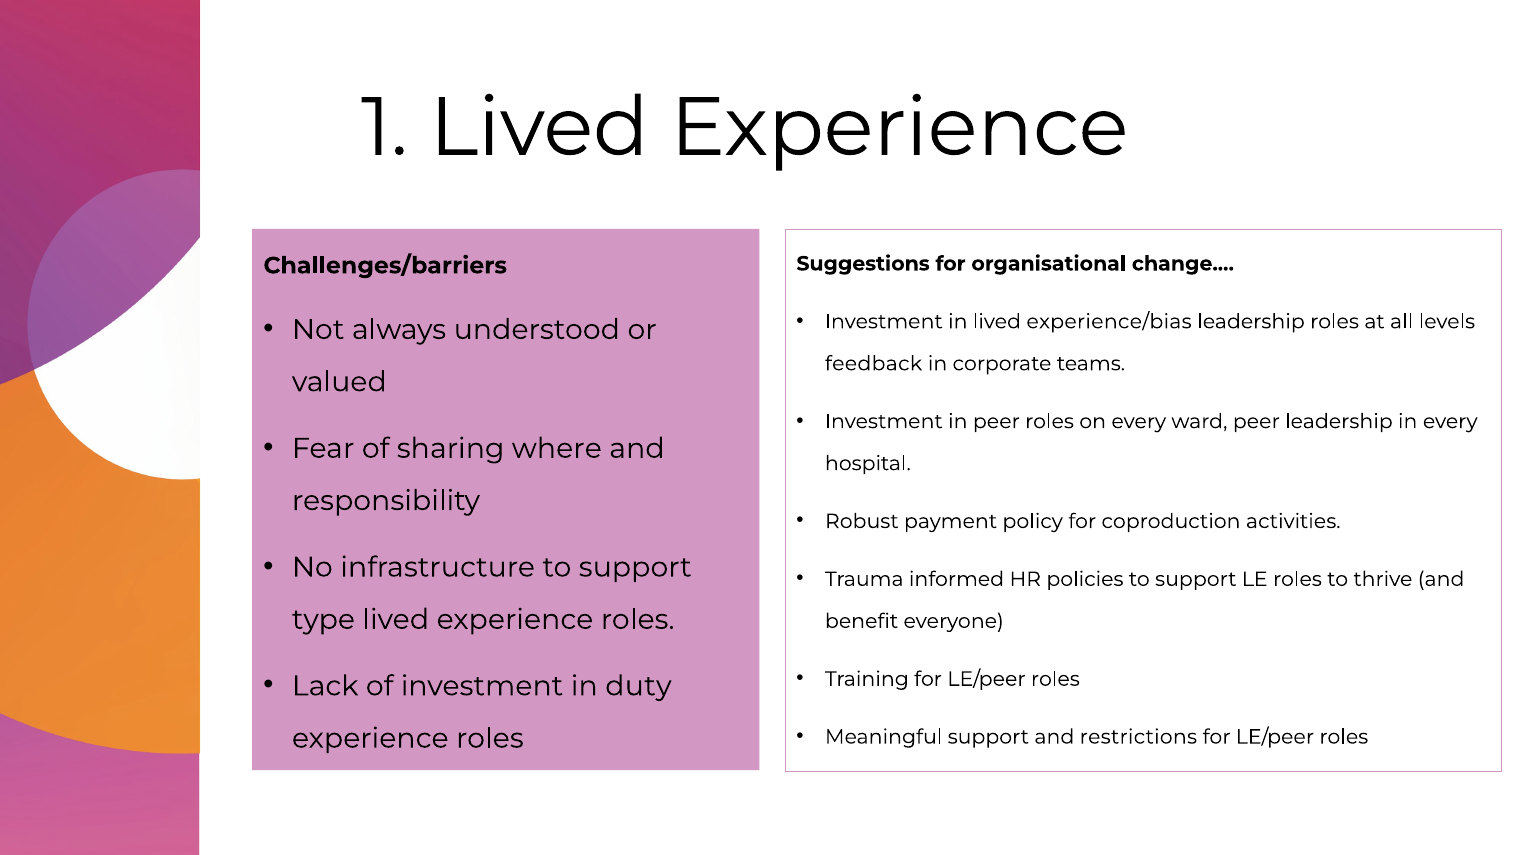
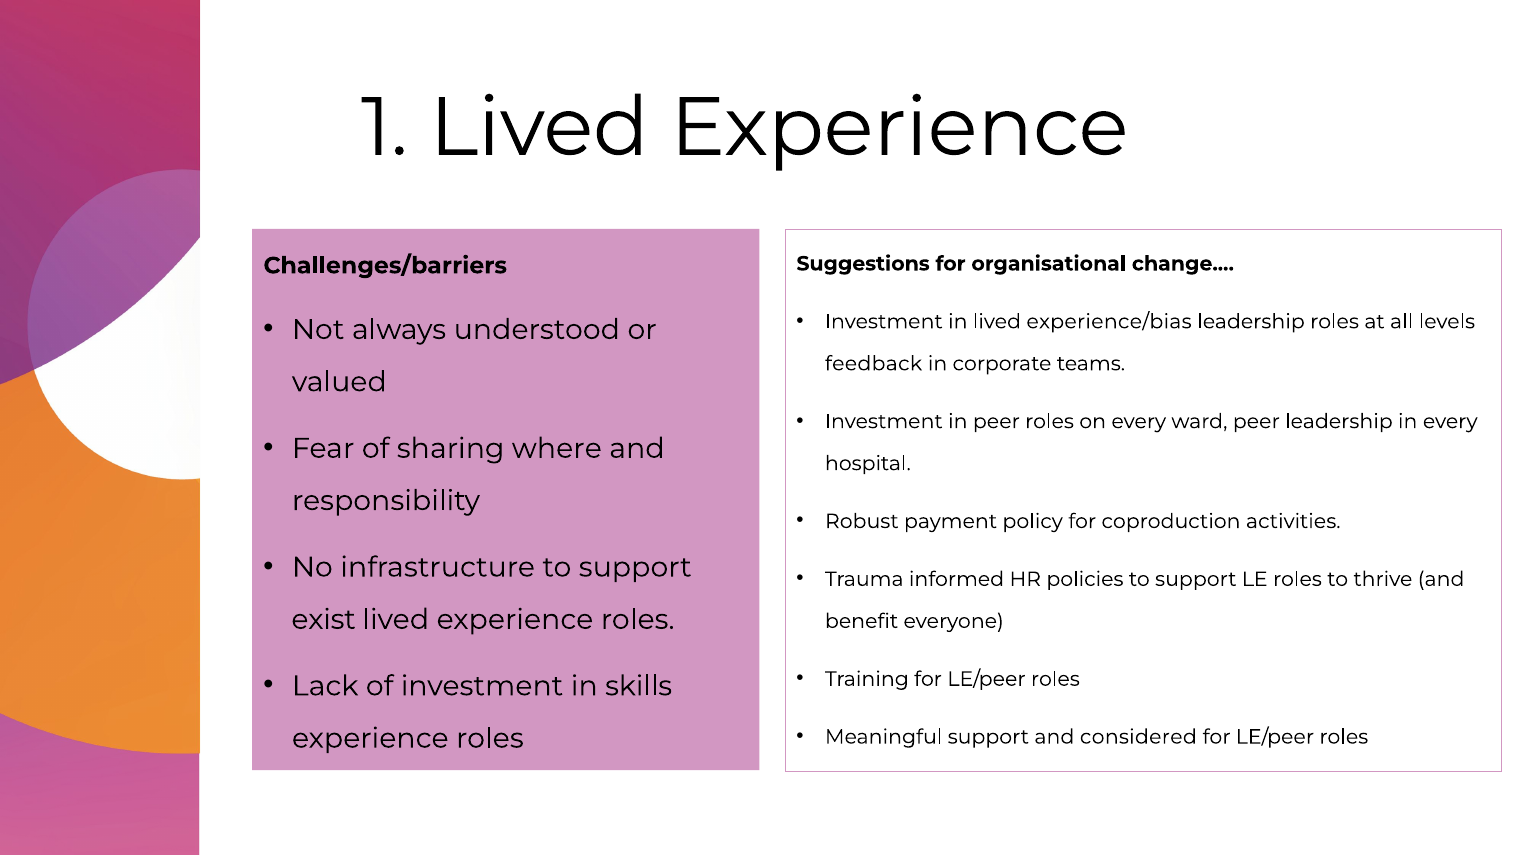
type: type -> exist (324, 619)
duty: duty -> skills (639, 686)
restrictions: restrictions -> considered (1138, 737)
